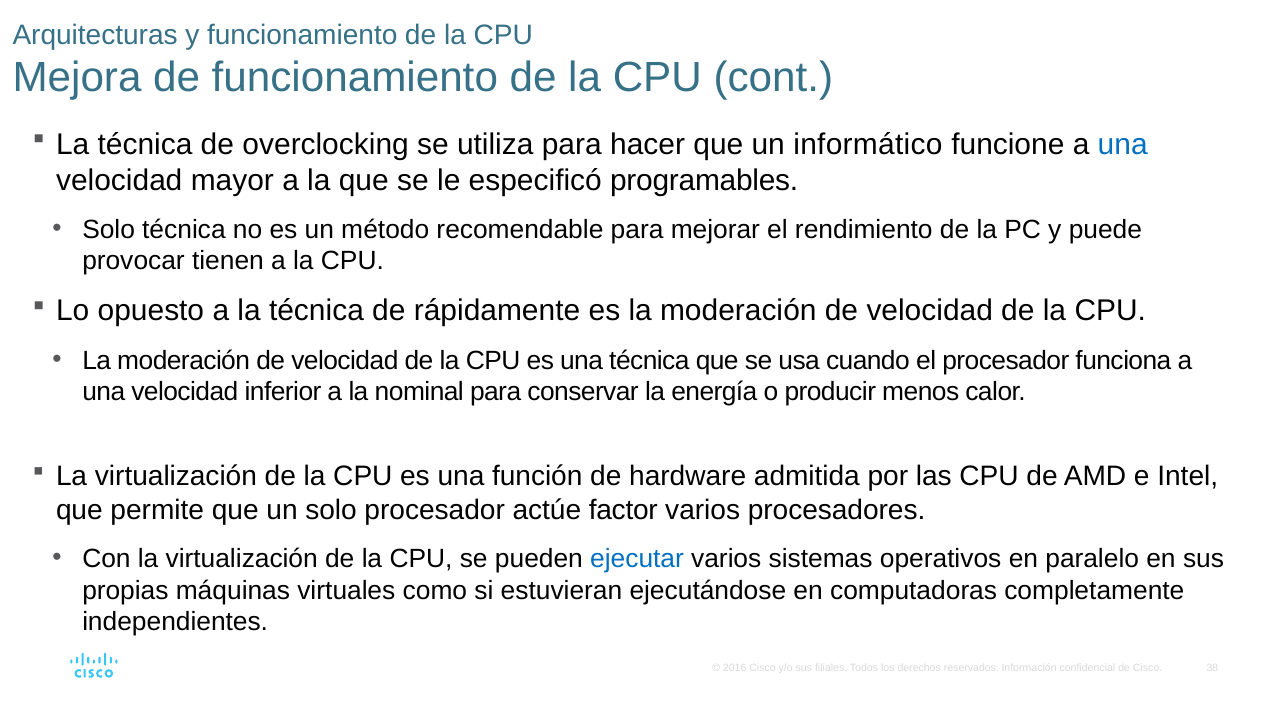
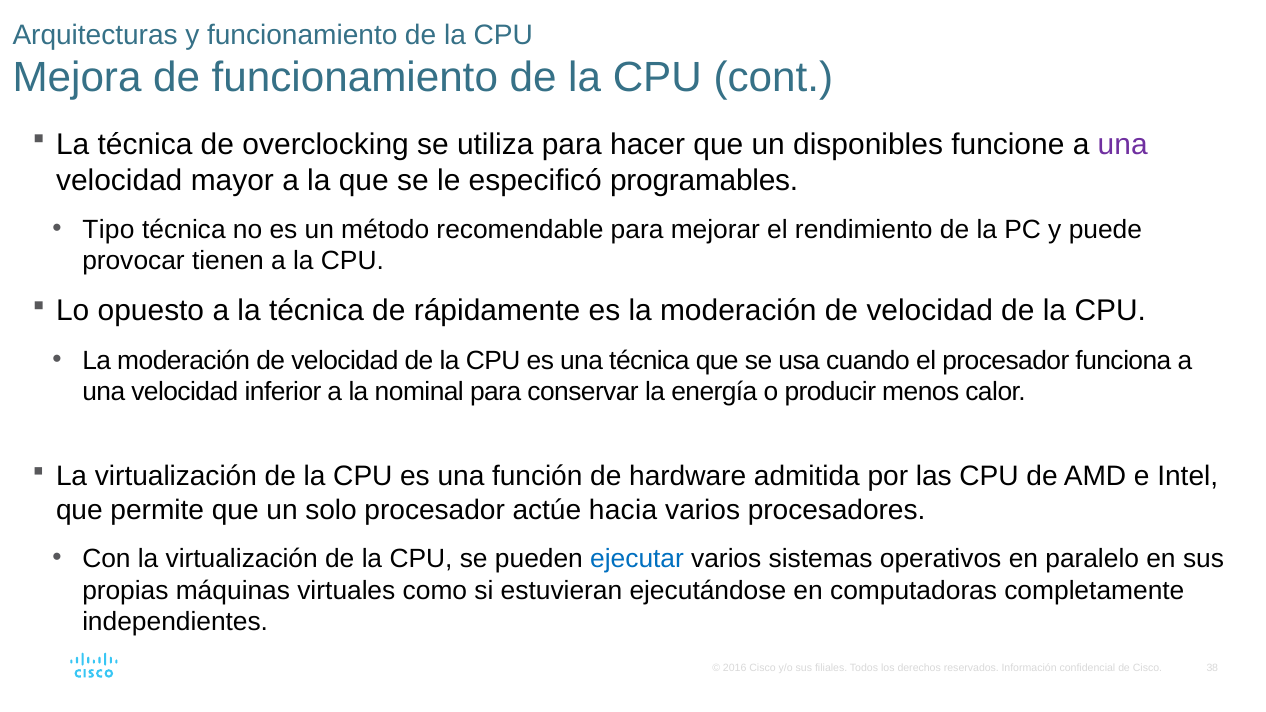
informático: informático -> disponibles (868, 144)
una colour: blue -> purple (1123, 144)
Solo: Solo -> Tipo (108, 230)
factor: factor -> hacia (623, 510)
